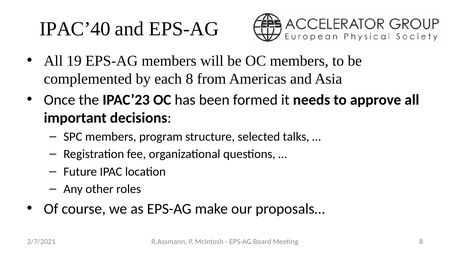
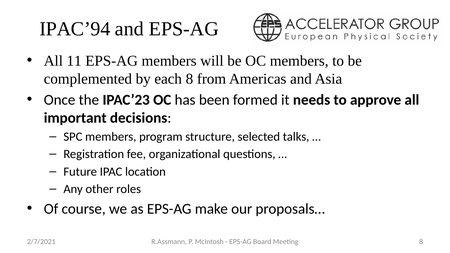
IPAC’40: IPAC’40 -> IPAC’94 (75, 29)
19: 19 -> 11 (74, 61)
